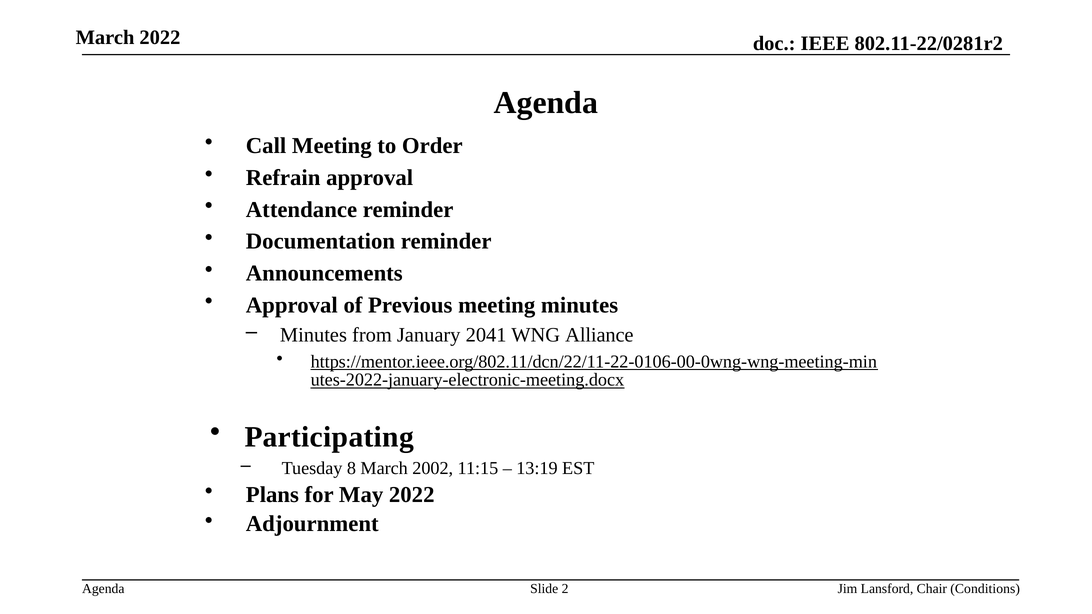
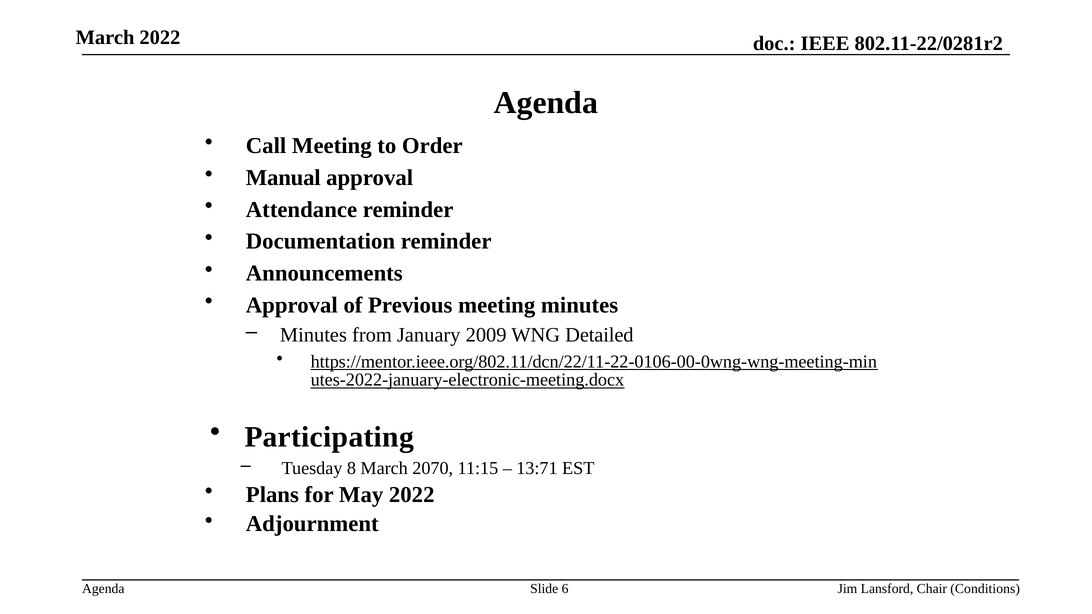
Refrain: Refrain -> Manual (283, 178)
2041: 2041 -> 2009 (486, 335)
Alliance: Alliance -> Detailed (599, 335)
2002: 2002 -> 2070 (433, 469)
13:19: 13:19 -> 13:71 (537, 469)
2: 2 -> 6 (565, 589)
